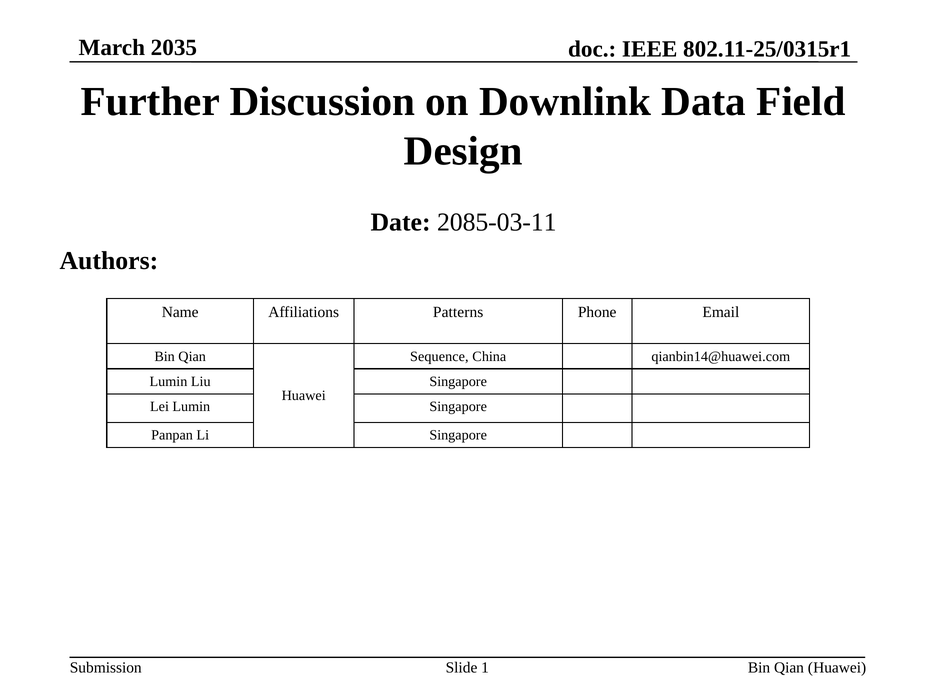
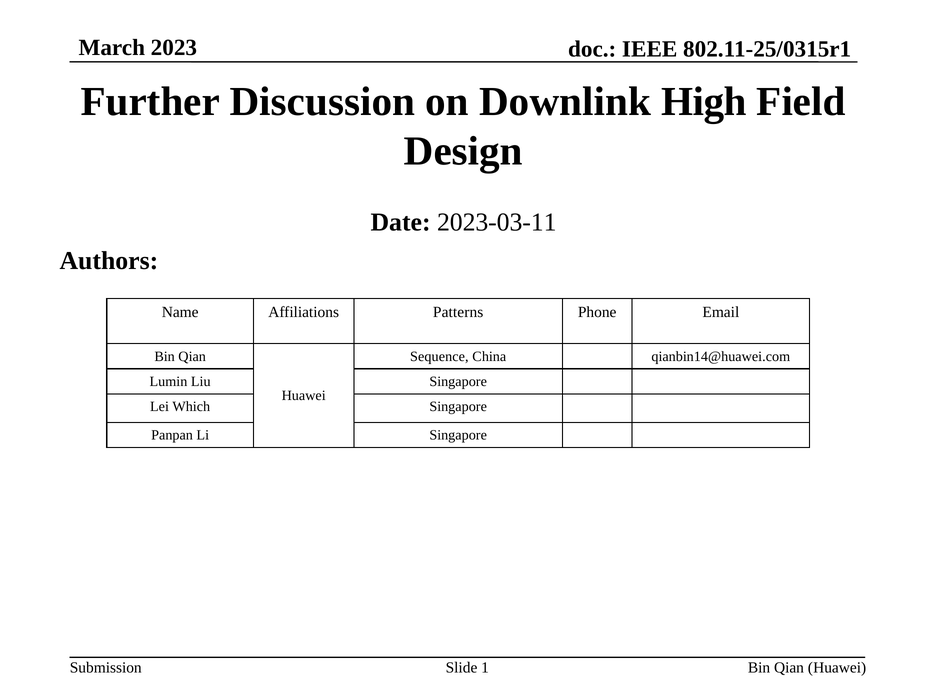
2035: 2035 -> 2023 (174, 47)
Data: Data -> High (704, 102)
2085-03-11: 2085-03-11 -> 2023-03-11 (497, 222)
Lei Lumin: Lumin -> Which (191, 406)
